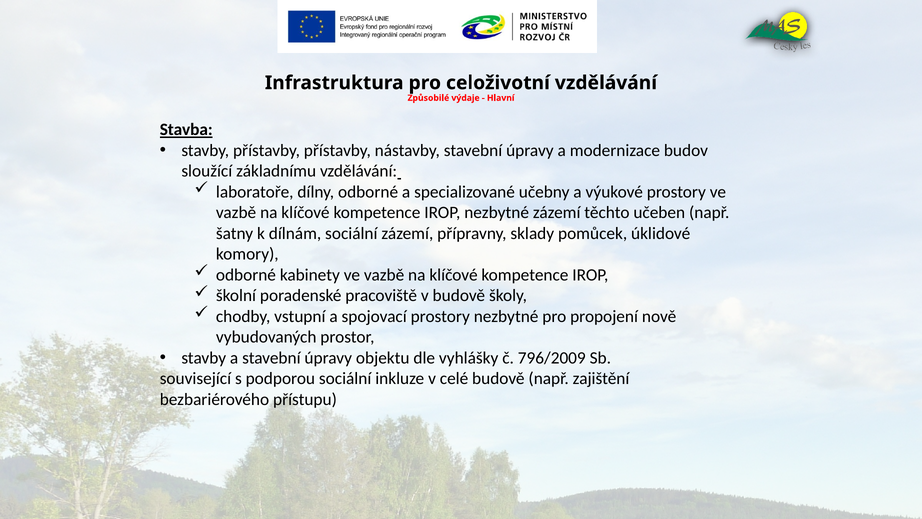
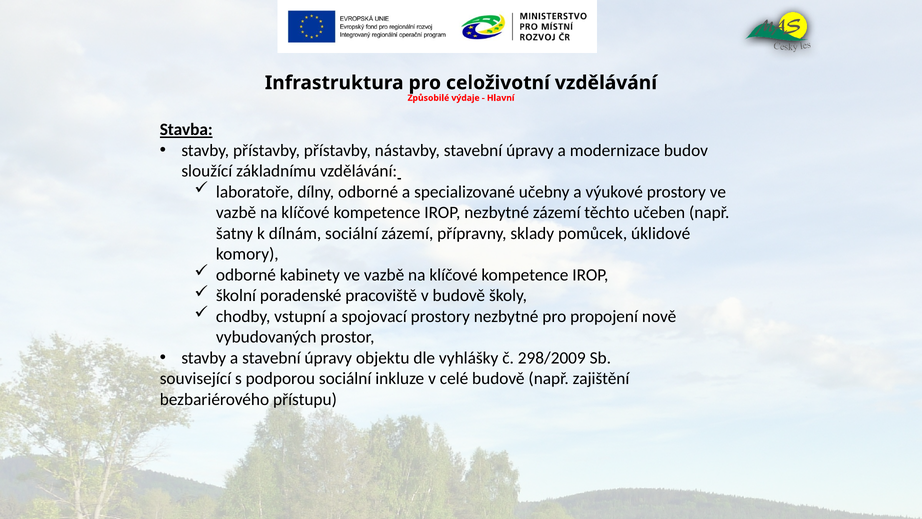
796/2009: 796/2009 -> 298/2009 (552, 358)
